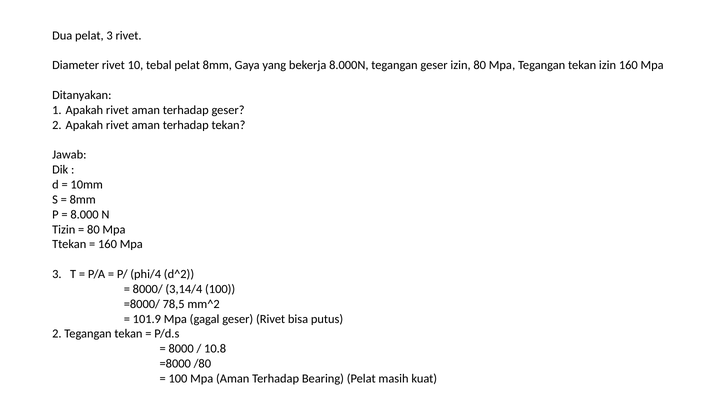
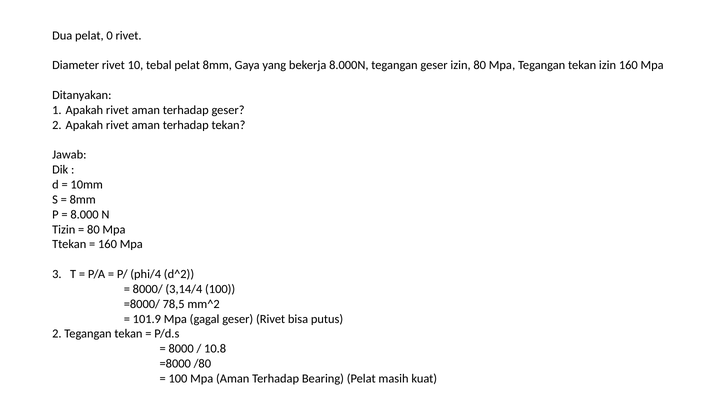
pelat 3: 3 -> 0 (110, 35)
